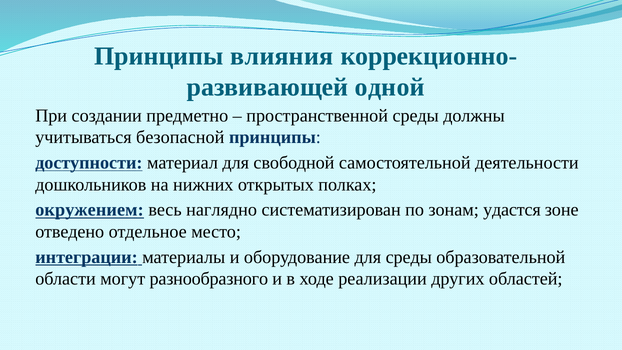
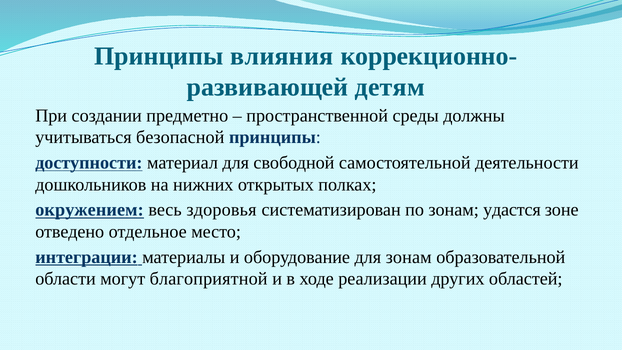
одной: одной -> детям (390, 87)
наглядно: наглядно -> здоровья (222, 210)
для среды: среды -> зонам (409, 257)
разнообразного: разнообразного -> благоприятной (209, 279)
